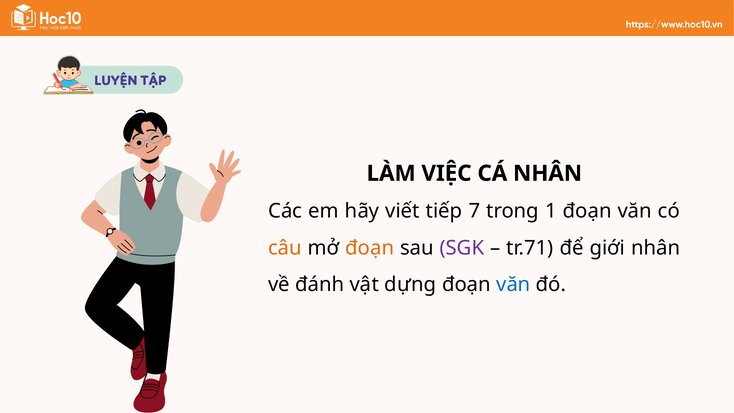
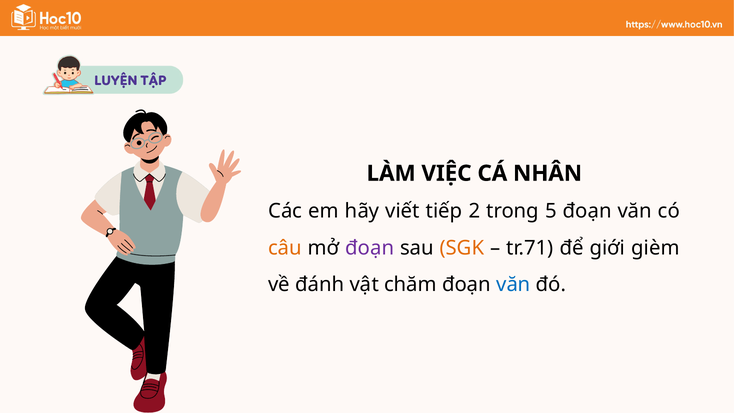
7: 7 -> 2 (474, 211)
1: 1 -> 5 (551, 211)
đoạn colour: orange -> purple (370, 248)
SGK colour: purple -> orange (462, 248)
giới nhân: nhân -> gièm (656, 248)
dựng: dựng -> chăm (410, 284)
